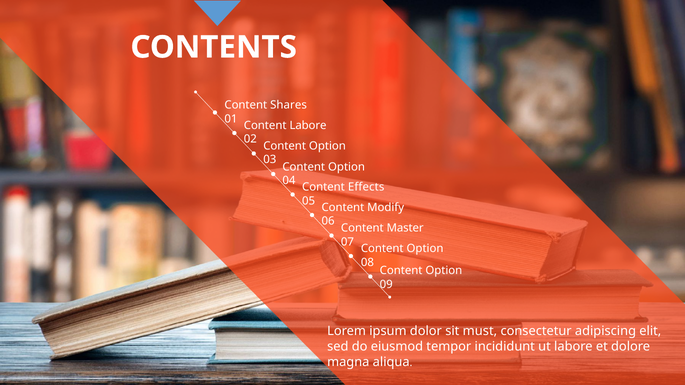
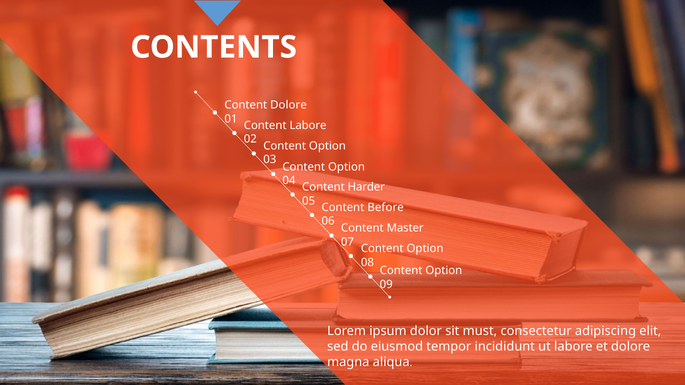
Content Shares: Shares -> Dolore (288, 105)
Effects: Effects -> Harder (366, 187)
Modify: Modify -> Before (386, 208)
